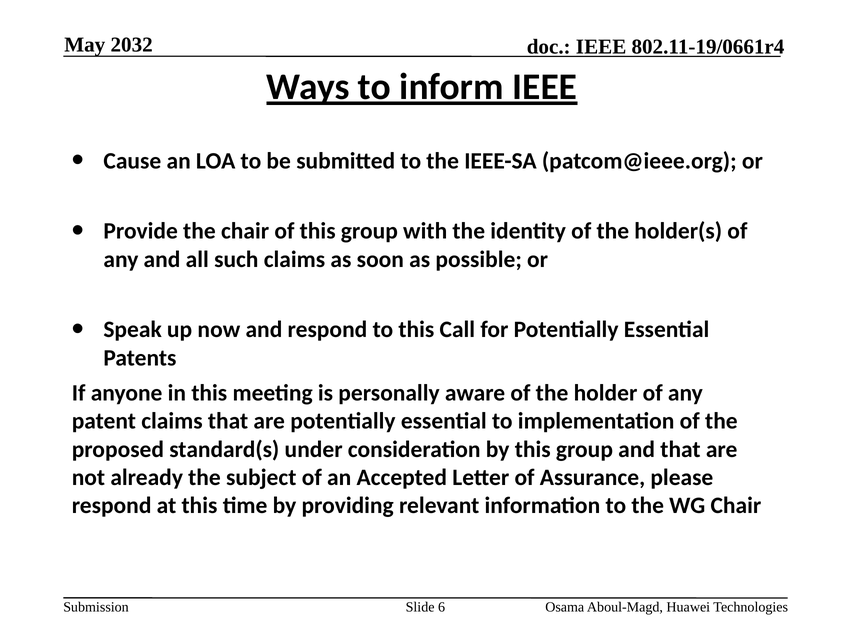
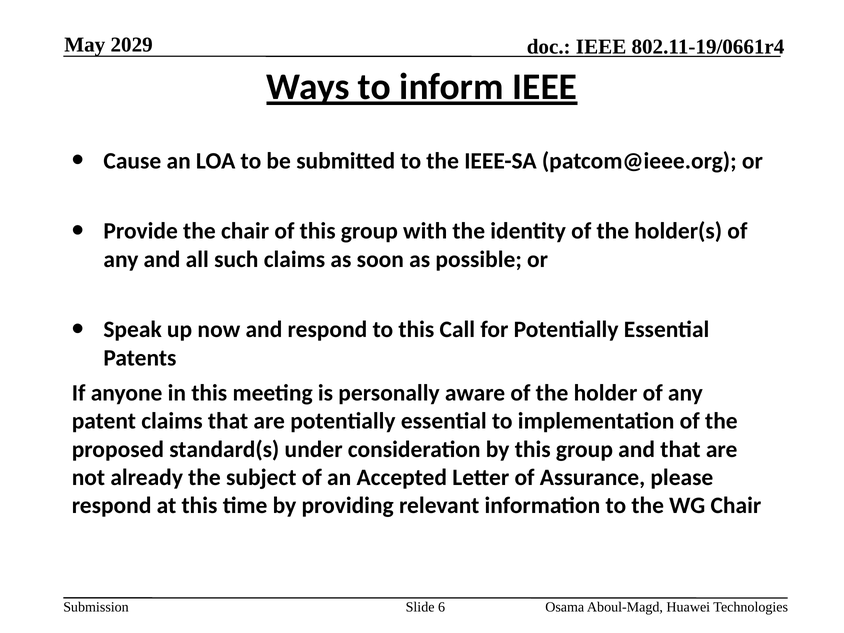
2032: 2032 -> 2029 (132, 45)
